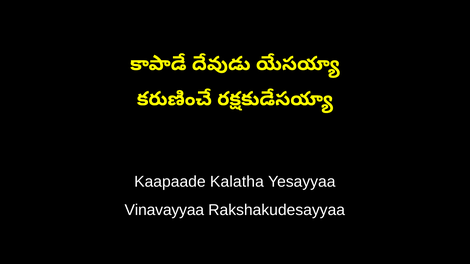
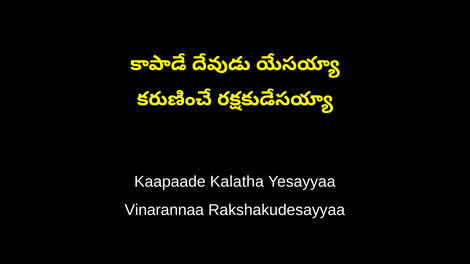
Vinavayyaa: Vinavayyaa -> Vinarannaa (164, 210)
